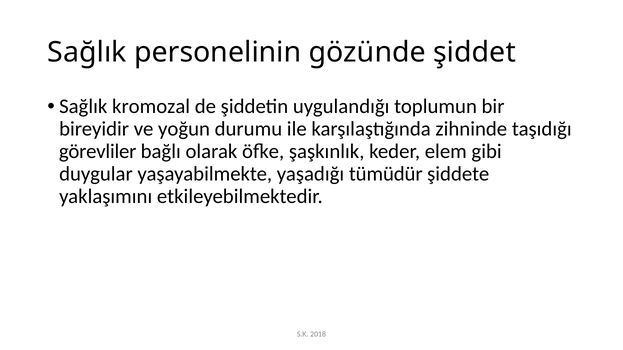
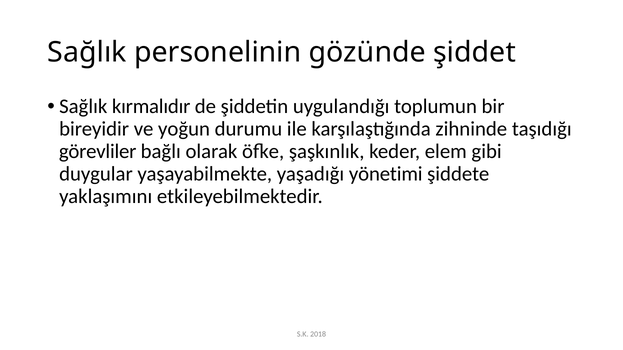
kromozal: kromozal -> kırmalıdır (151, 107)
tümüdür: tümüdür -> yönetimi (386, 174)
